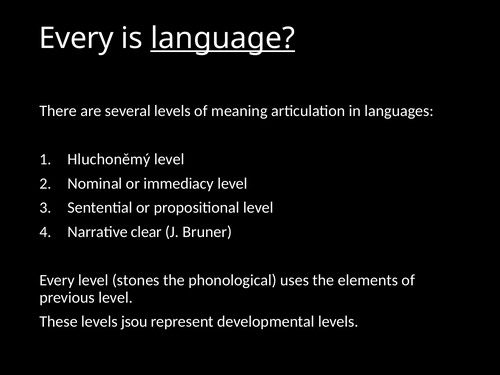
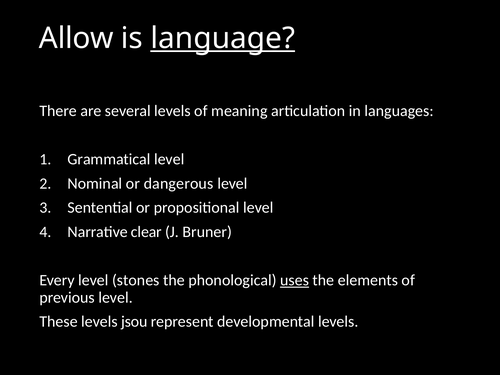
Every: Every -> Allow (76, 38)
Hluchoněmý: Hluchoněmý -> Grammatical (109, 159)
immediacy: immediacy -> dangerous (179, 183)
uses underline: none -> present (295, 280)
